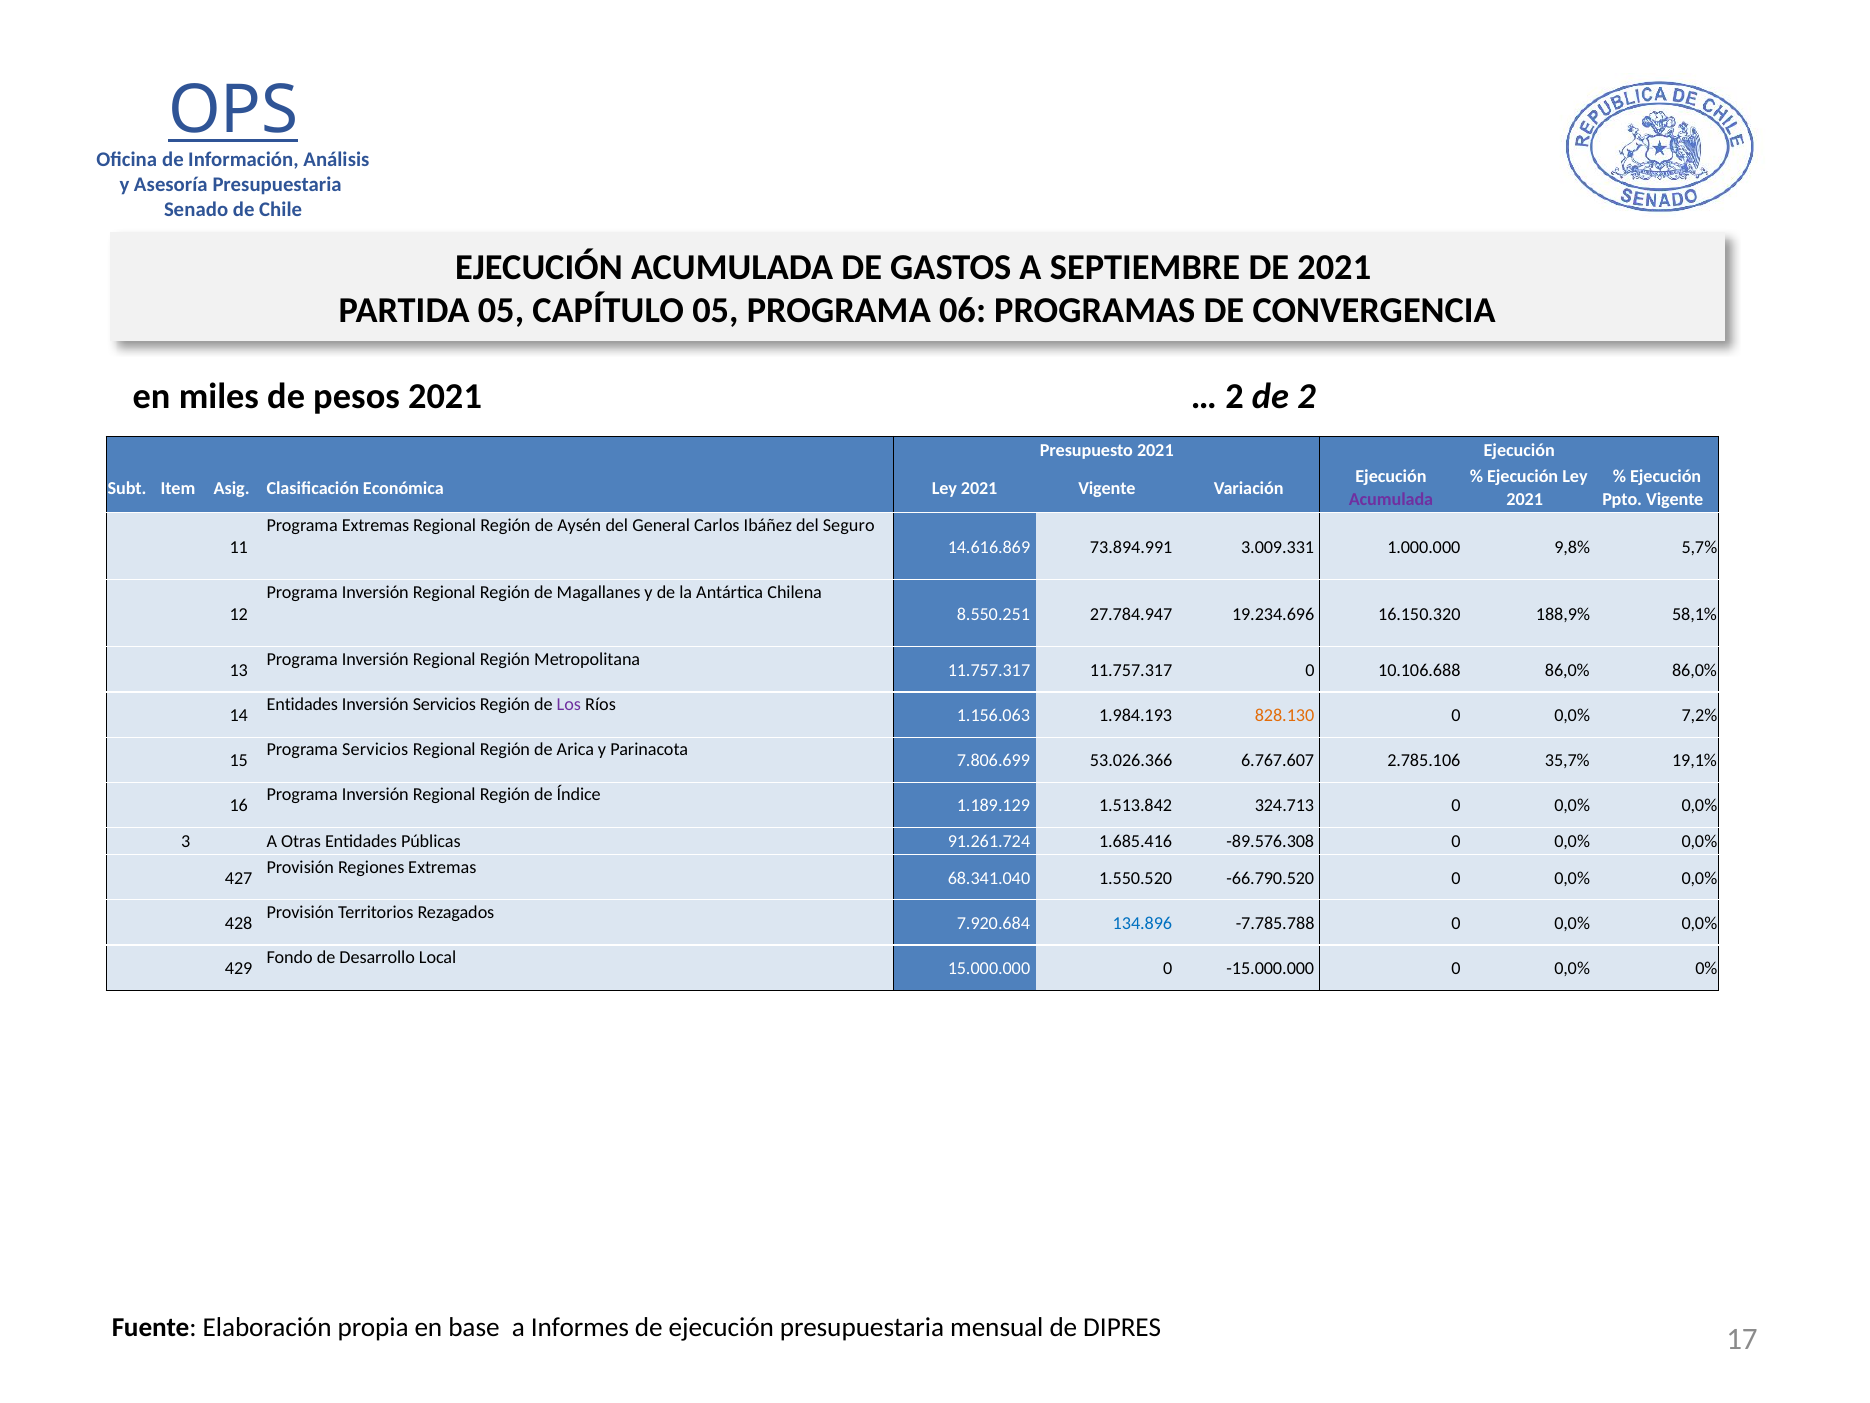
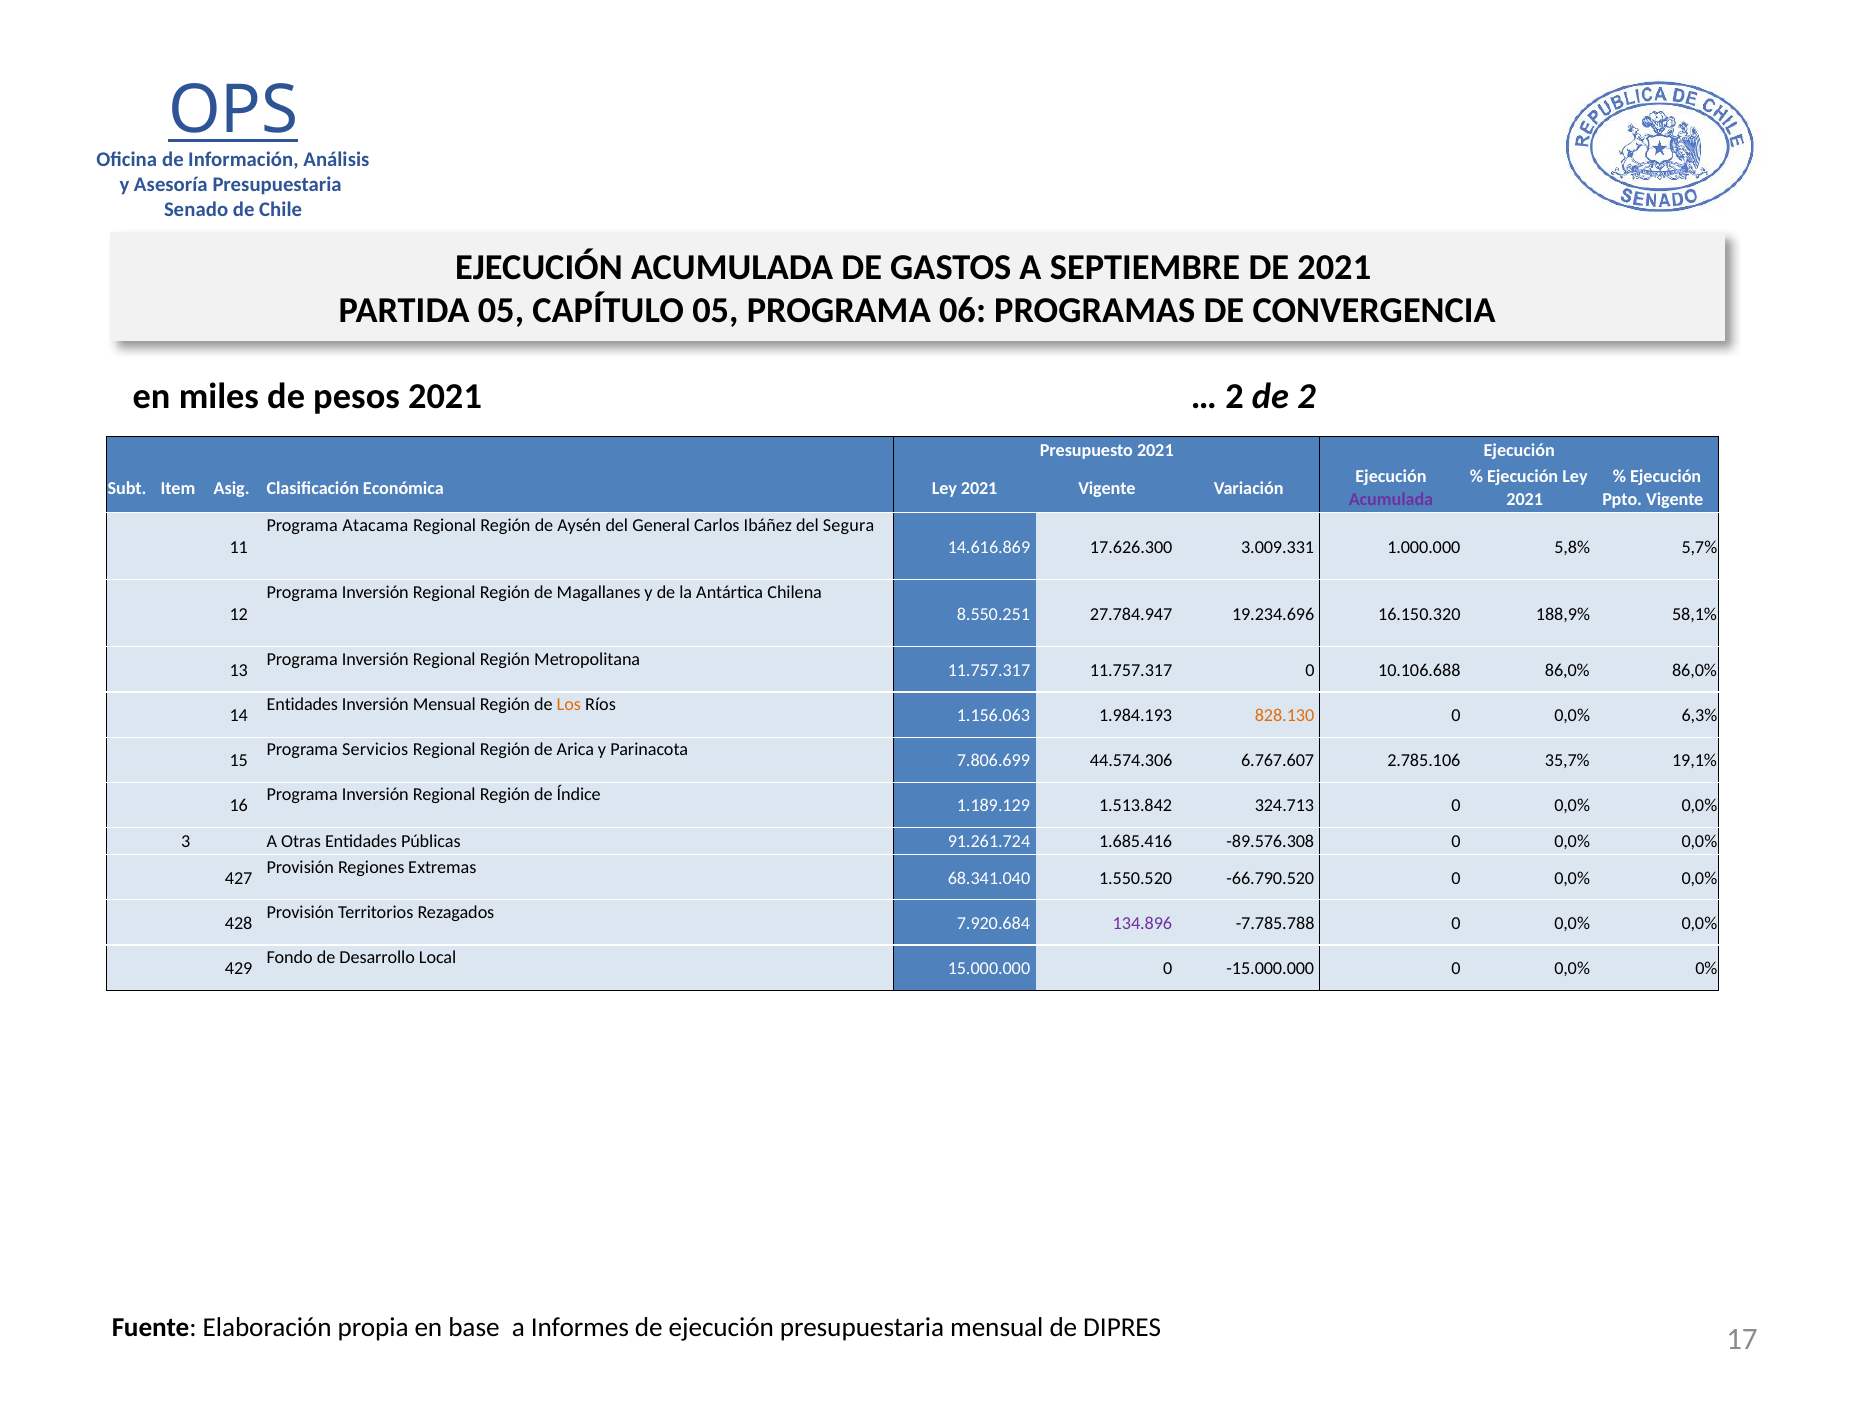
Programa Extremas: Extremas -> Atacama (375, 525)
Seguro: Seguro -> Segura (849, 525)
73.894.991: 73.894.991 -> 17.626.300 (1131, 547)
9,8%: 9,8% -> 5,8% (1572, 547)
Inversión Servicios: Servicios -> Mensual (444, 704)
Los colour: purple -> orange (569, 704)
7,2%: 7,2% -> 6,3% (1699, 715)
53.026.366: 53.026.366 -> 44.574.306 (1131, 760)
134.896 colour: blue -> purple (1142, 923)
